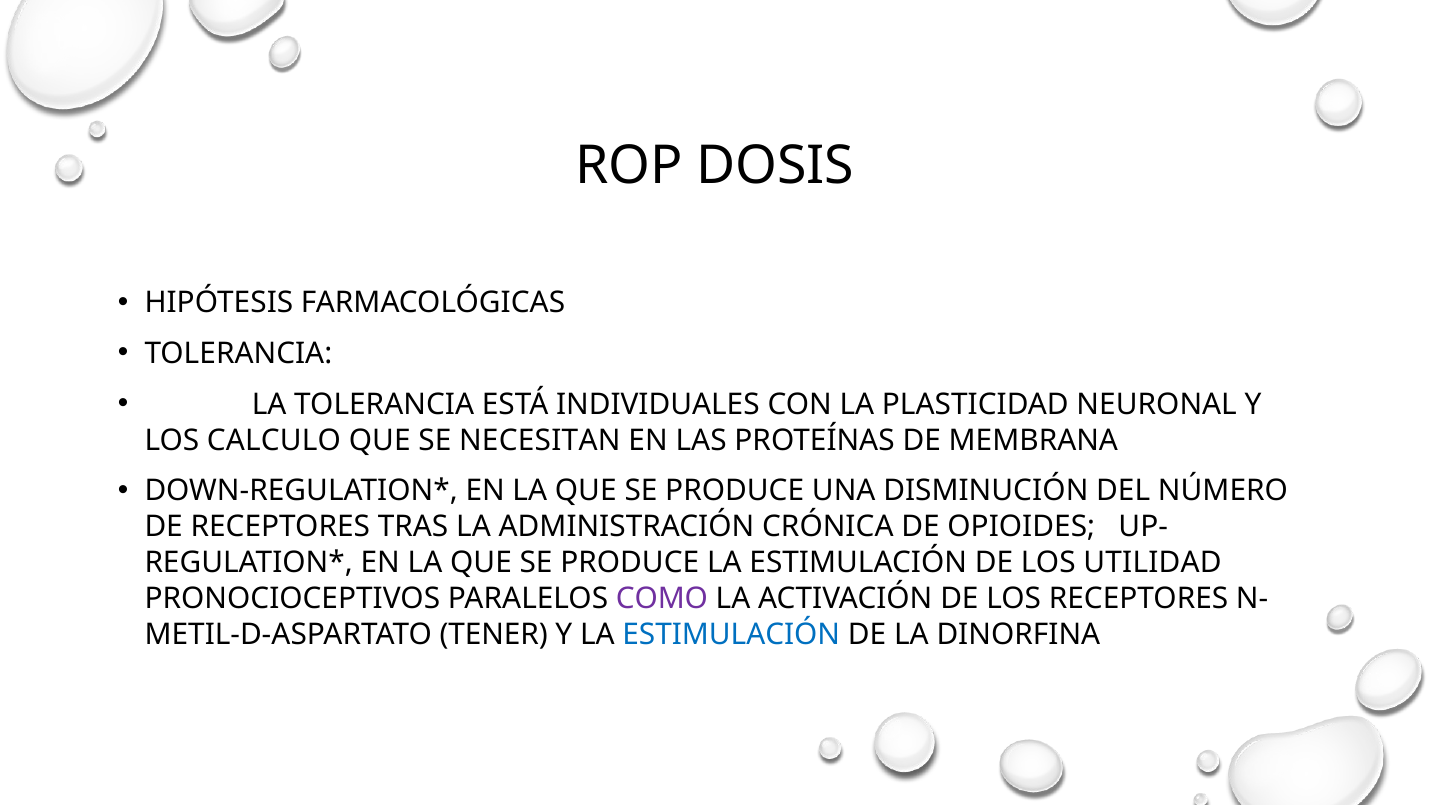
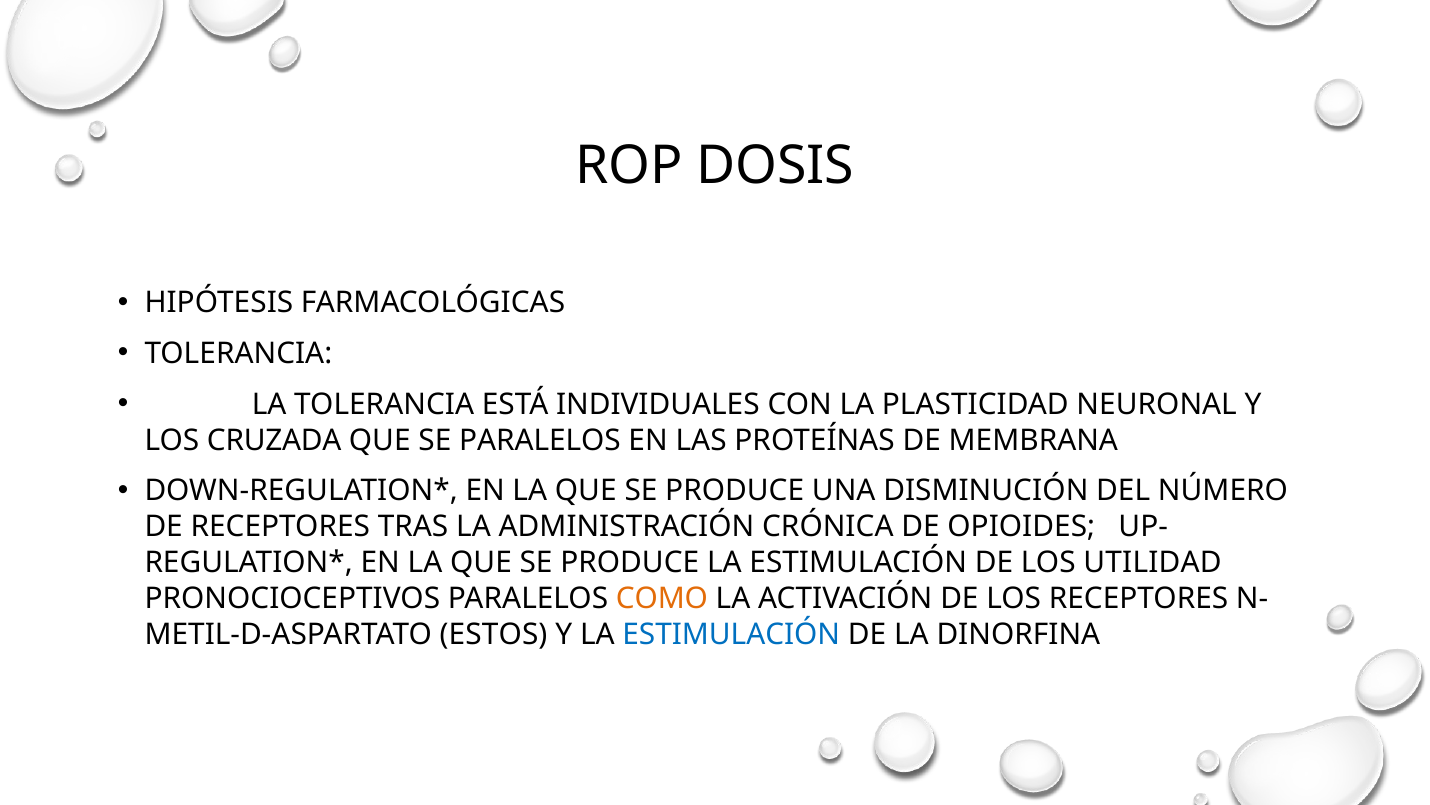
CALCULO: CALCULO -> CRUZADA (274, 440)
SE NECESITAN: NECESITAN -> PARALELOS (540, 440)
COMO colour: purple -> orange (662, 598)
TENER: TENER -> ESTOS (494, 634)
